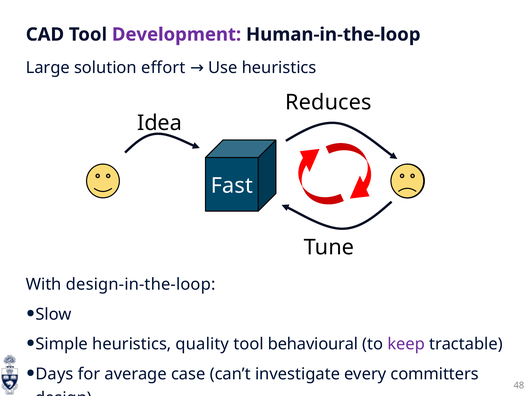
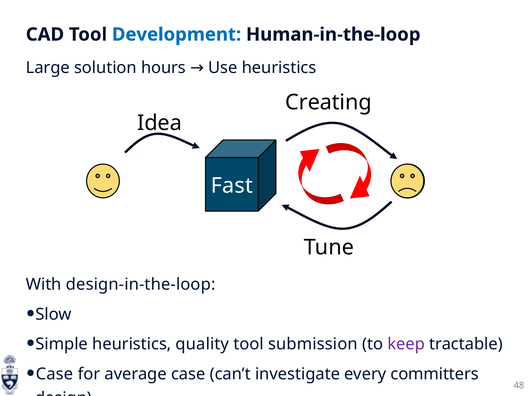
Development colour: purple -> blue (177, 35)
effort: effort -> hours (163, 68)
Reduces: Reduces -> Creating (328, 102)
behavioural: behavioural -> submission (313, 344)
Days: Days -> Case (54, 374)
